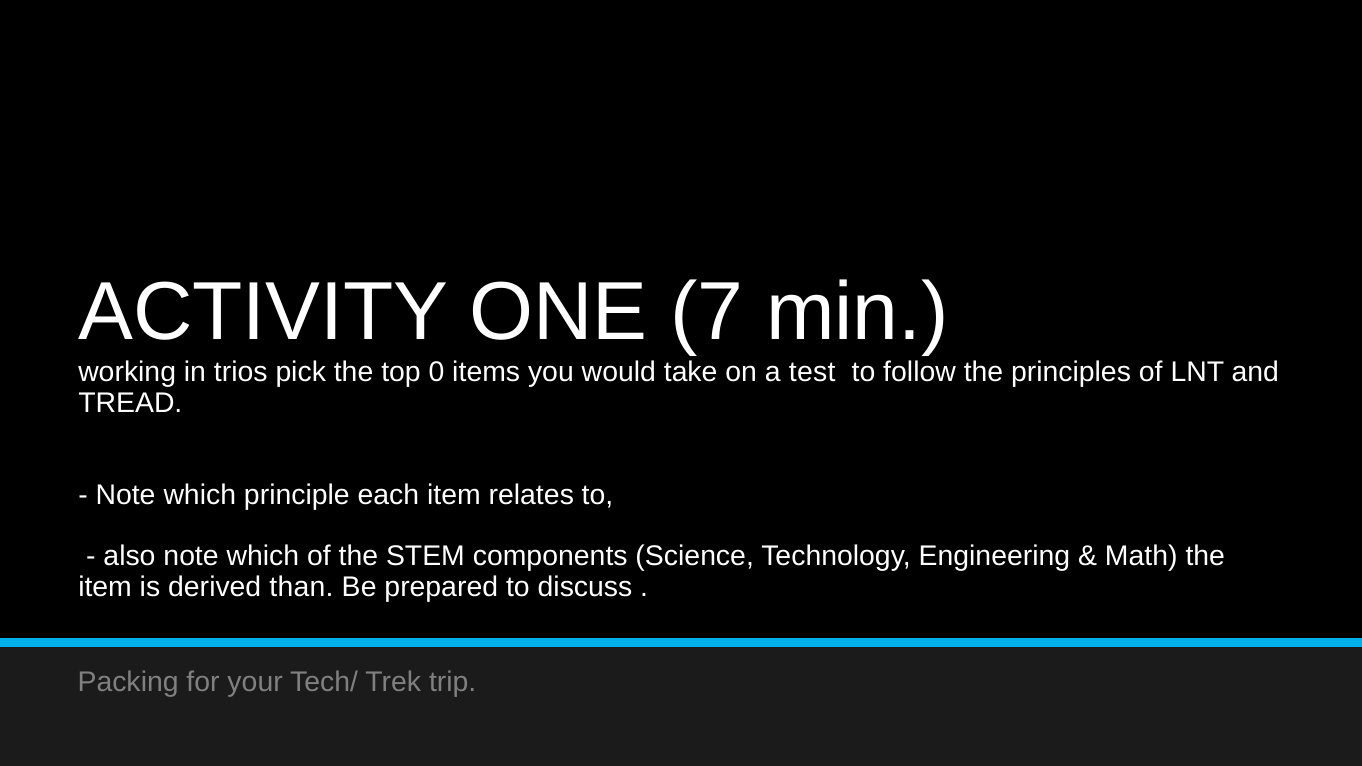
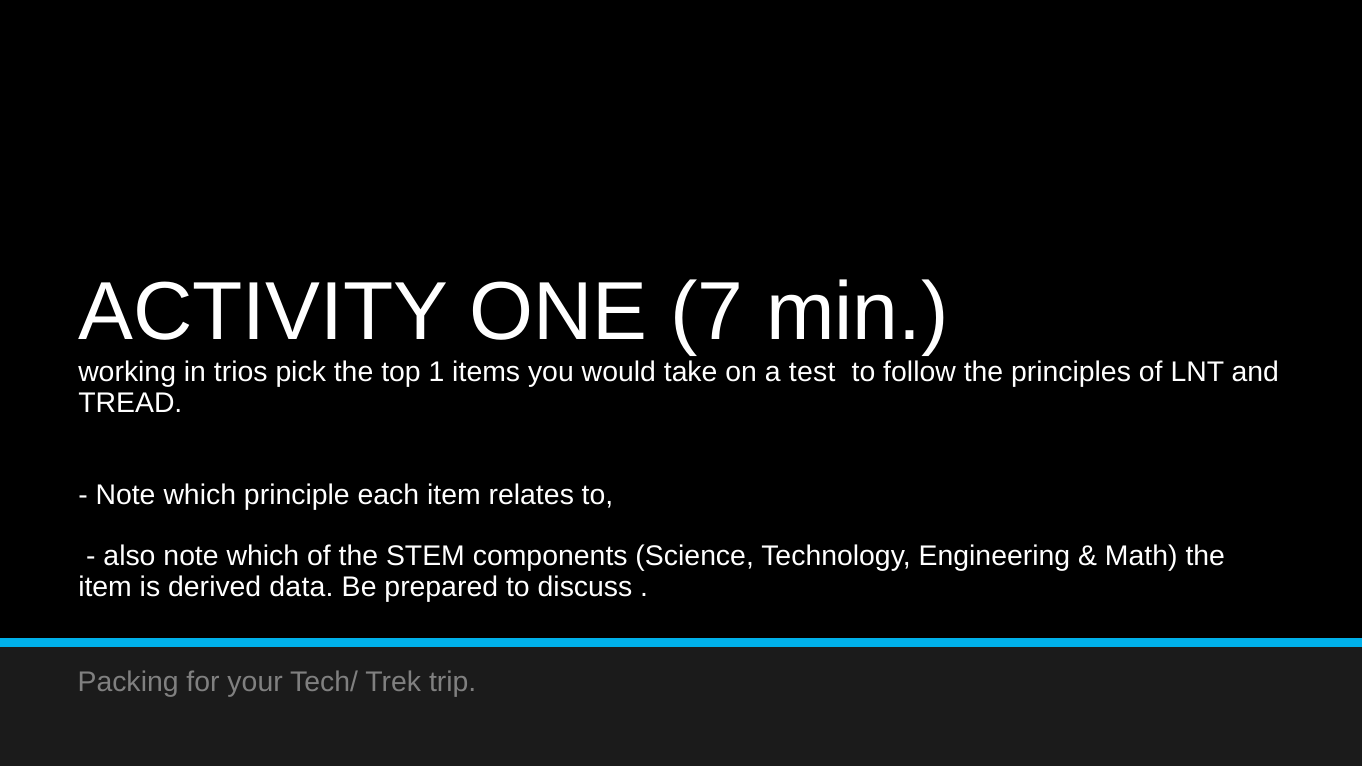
0: 0 -> 1 (437, 372)
than: than -> data (301, 587)
